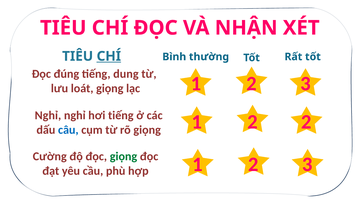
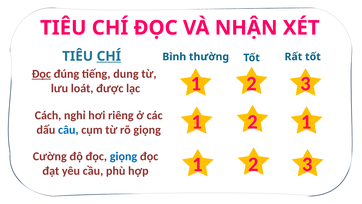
Đọc underline: none -> present (41, 74)
loát giọng: giọng -> được (110, 88)
Nghỉ: Nghỉ -> Cách (48, 115)
hơi tiếng: tiếng -> riêng (121, 115)
2 2: 2 -> 1 (306, 122)
giọng colour: green -> blue (124, 156)
